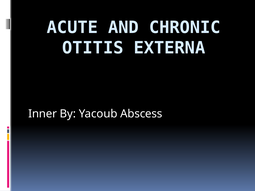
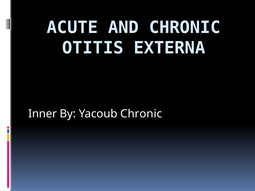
Yacoub Abscess: Abscess -> Chronic (141, 114)
